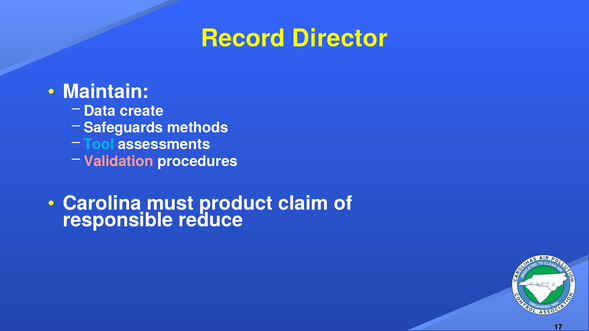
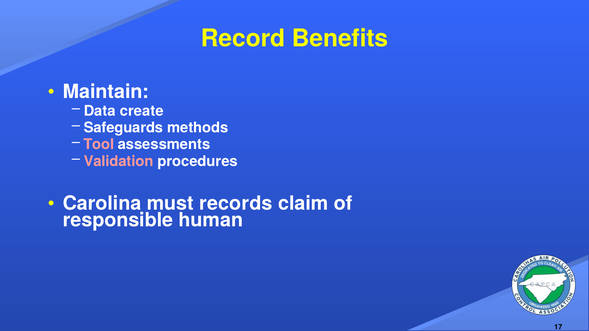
Director: Director -> Benefits (340, 38)
Tool colour: light blue -> pink (99, 145)
product: product -> records (236, 204)
reduce: reduce -> human (211, 220)
